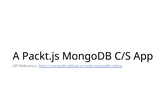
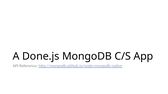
Packt.js: Packt.js -> Done.js (41, 56)
